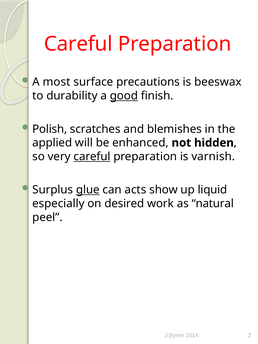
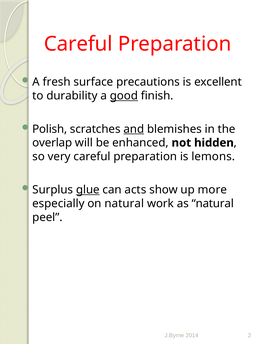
most: most -> fresh (57, 82)
beeswax: beeswax -> excellent (218, 82)
and underline: none -> present (134, 129)
applied: applied -> overlap (52, 143)
careful underline: present -> none (92, 157)
varnish: varnish -> lemons (213, 157)
liquid: liquid -> more (212, 190)
on desired: desired -> natural (124, 204)
